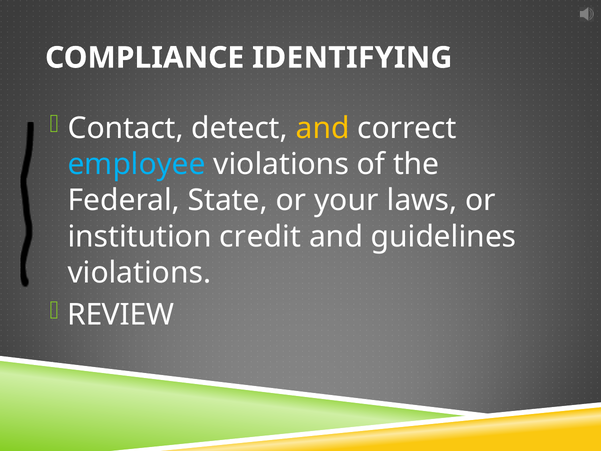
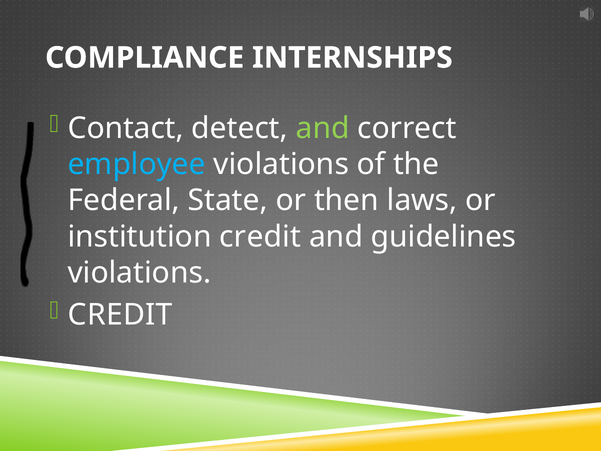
IDENTIFYING: IDENTIFYING -> INTERNSHIPS (352, 58)
and colour: yellow -> light green (323, 128)
your: your -> then (346, 200)
REVIEW: REVIEW -> CREDIT (120, 314)
